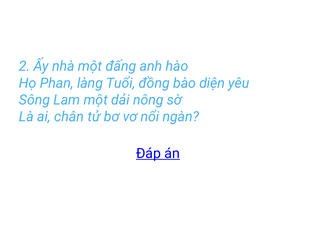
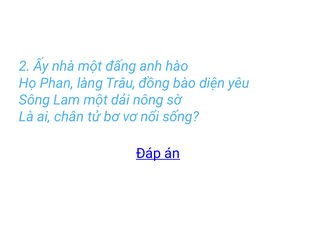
Tuổi: Tuổi -> Trâu (121, 83)
ngàn: ngàn -> sống (181, 117)
